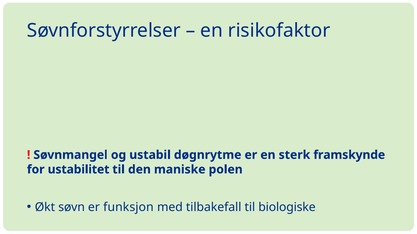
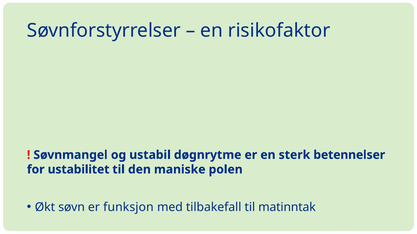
framskynde: framskynde -> betennelser (349, 155)
biologiske: biologiske -> matinntak (287, 208)
